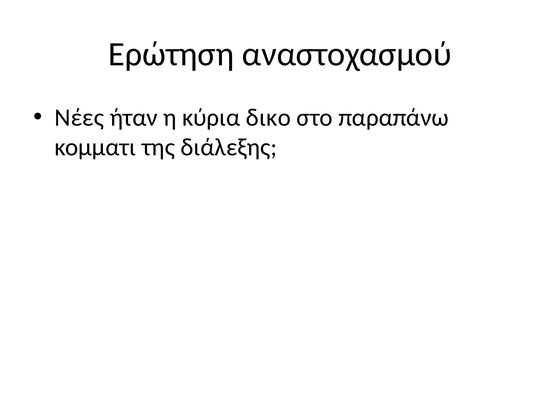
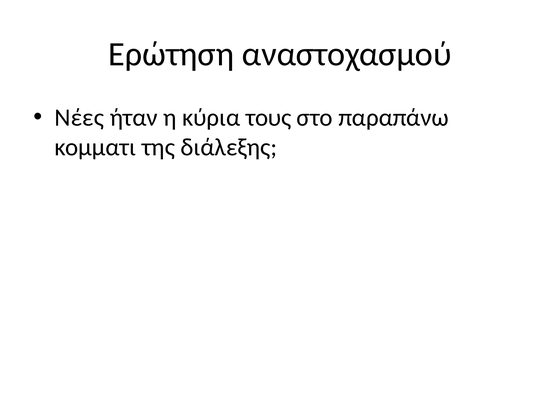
δικο: δικο -> τους (269, 117)
